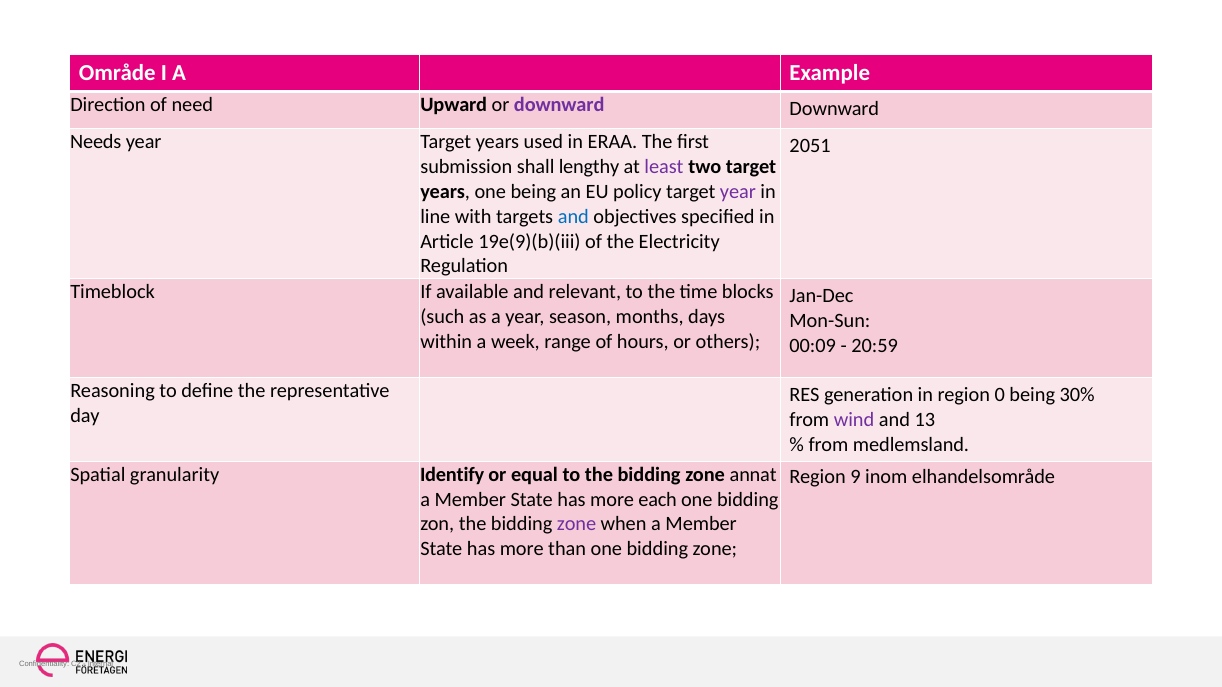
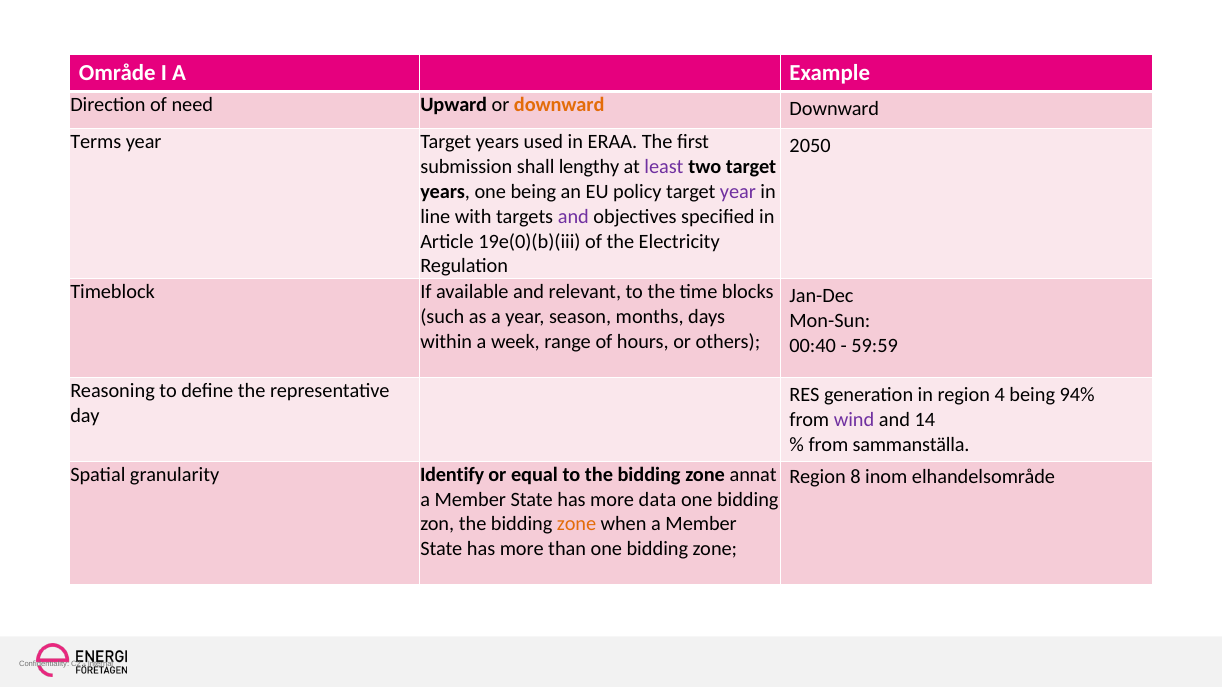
downward colour: purple -> orange (559, 105)
Needs: Needs -> Terms (96, 142)
2051: 2051 -> 2050 (810, 146)
and colour: blue -> purple (573, 217)
19e(9)(b)(iii: 19e(9)(b)(iii -> 19e(0)(b)(iii (529, 242)
00:09: 00:09 -> 00:40 (813, 346)
20:59: 20:59 -> 59:59 (875, 346)
0: 0 -> 4 (1000, 395)
30%: 30% -> 94% (1077, 395)
13: 13 -> 14 (925, 420)
medlemsland: medlemsland -> sammanställa (911, 445)
9: 9 -> 8 (855, 477)
each: each -> data (657, 500)
zone colour: purple -> orange (577, 525)
